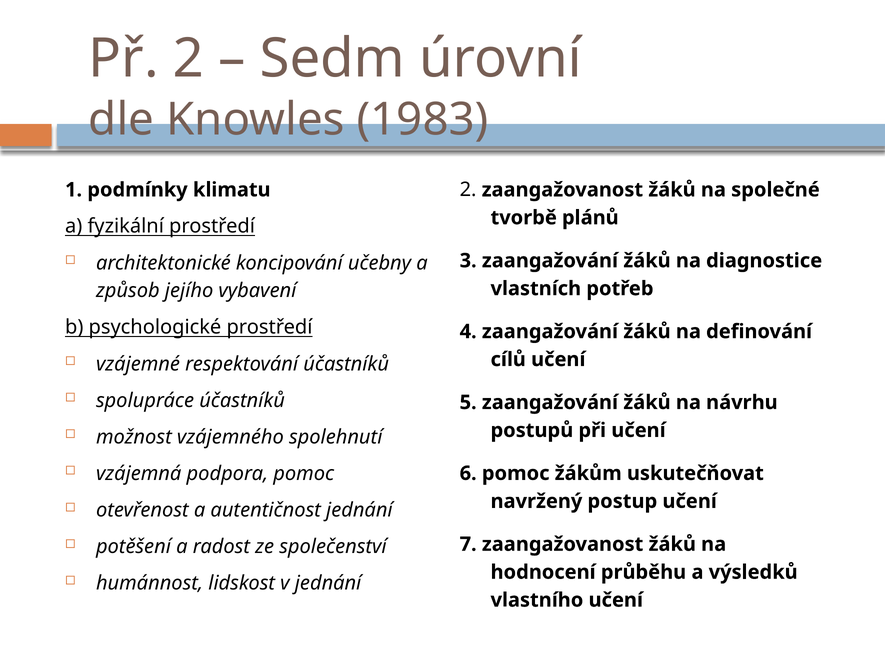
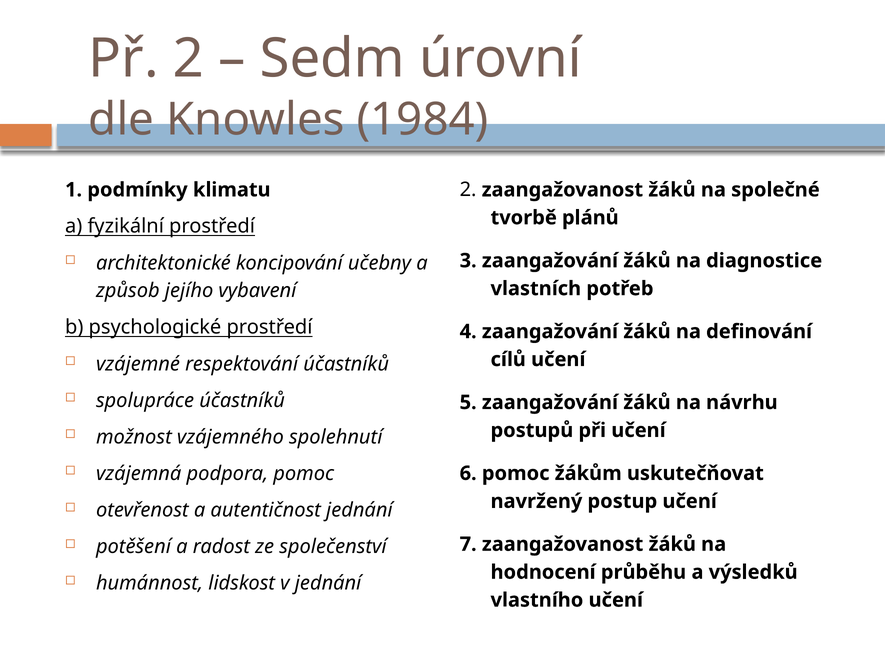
1983: 1983 -> 1984 (423, 120)
